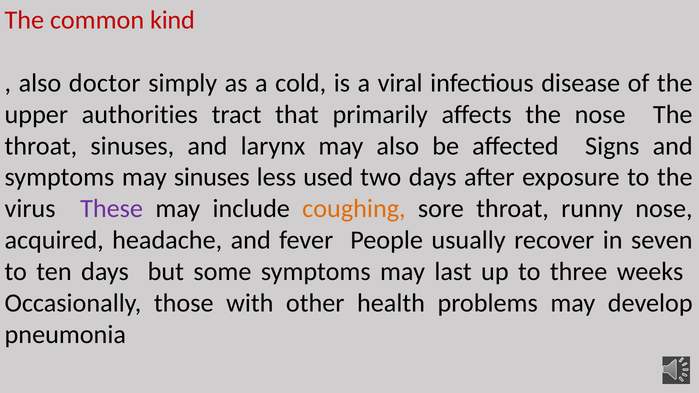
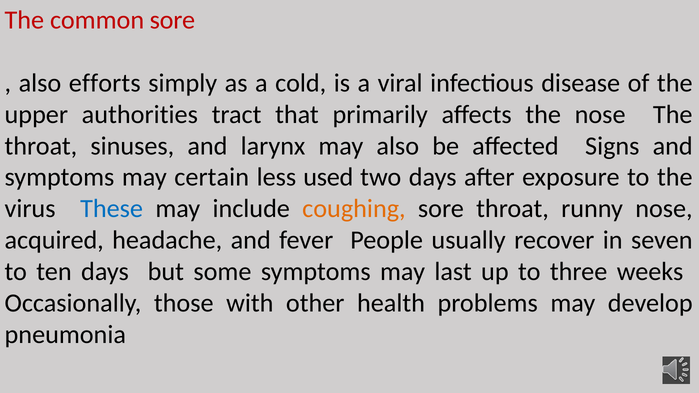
common kind: kind -> sore (172, 20)
doctor: doctor -> efforts (105, 83)
may sinuses: sinuses -> certain (212, 177)
These colour: purple -> blue (112, 209)
